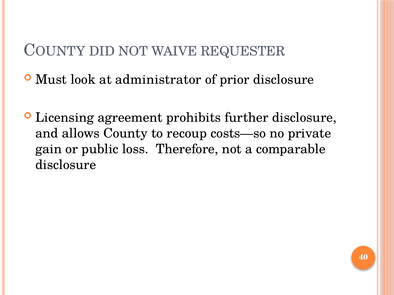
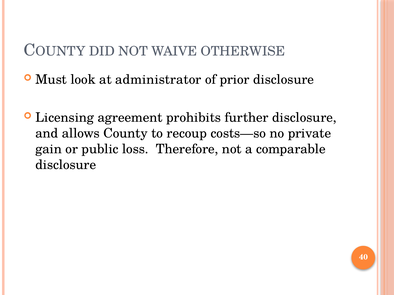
REQUESTER: REQUESTER -> OTHERWISE (243, 52)
